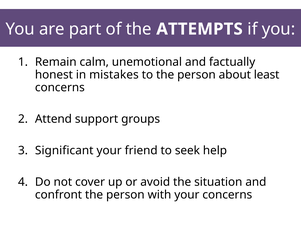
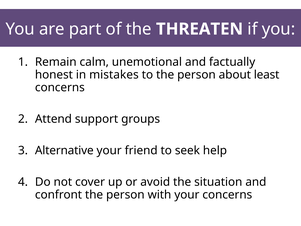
ATTEMPTS: ATTEMPTS -> THREATEN (200, 29)
Significant: Significant -> Alternative (64, 150)
